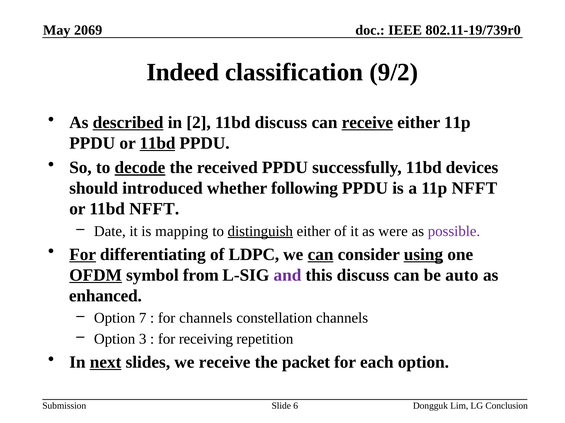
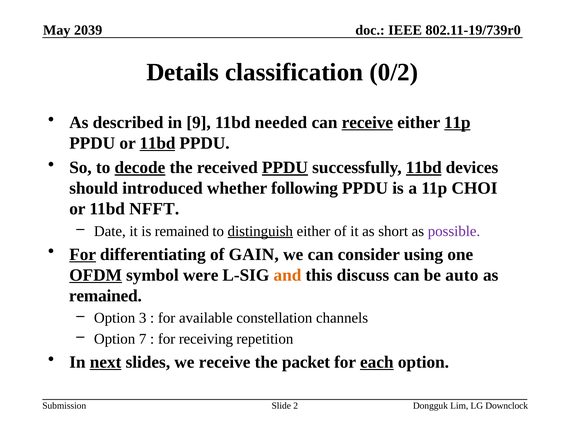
2069: 2069 -> 2039 (88, 30)
Indeed: Indeed -> Details (183, 72)
9/2: 9/2 -> 0/2 (394, 72)
described underline: present -> none (128, 123)
2: 2 -> 9 (199, 123)
11bd discuss: discuss -> needed (281, 123)
11p underline: none -> present (457, 123)
PPDU underline: none -> present (285, 168)
11bd underline: none -> present (424, 168)
11p NFFT: NFFT -> CHOI (474, 189)
is mapping: mapping -> remained (182, 232)
were: were -> short (393, 232)
LDPC: LDPC -> GAIN (254, 255)
can underline: present -> none (321, 255)
using underline: present -> none (423, 255)
from: from -> were (201, 275)
and colour: purple -> orange (287, 275)
enhanced: enhanced -> remained (105, 296)
7: 7 -> 3 (143, 318)
for channels: channels -> available (206, 318)
3: 3 -> 7 (143, 339)
each underline: none -> present (377, 363)
6: 6 -> 2 (296, 406)
Conclusion: Conclusion -> Downclock (507, 406)
